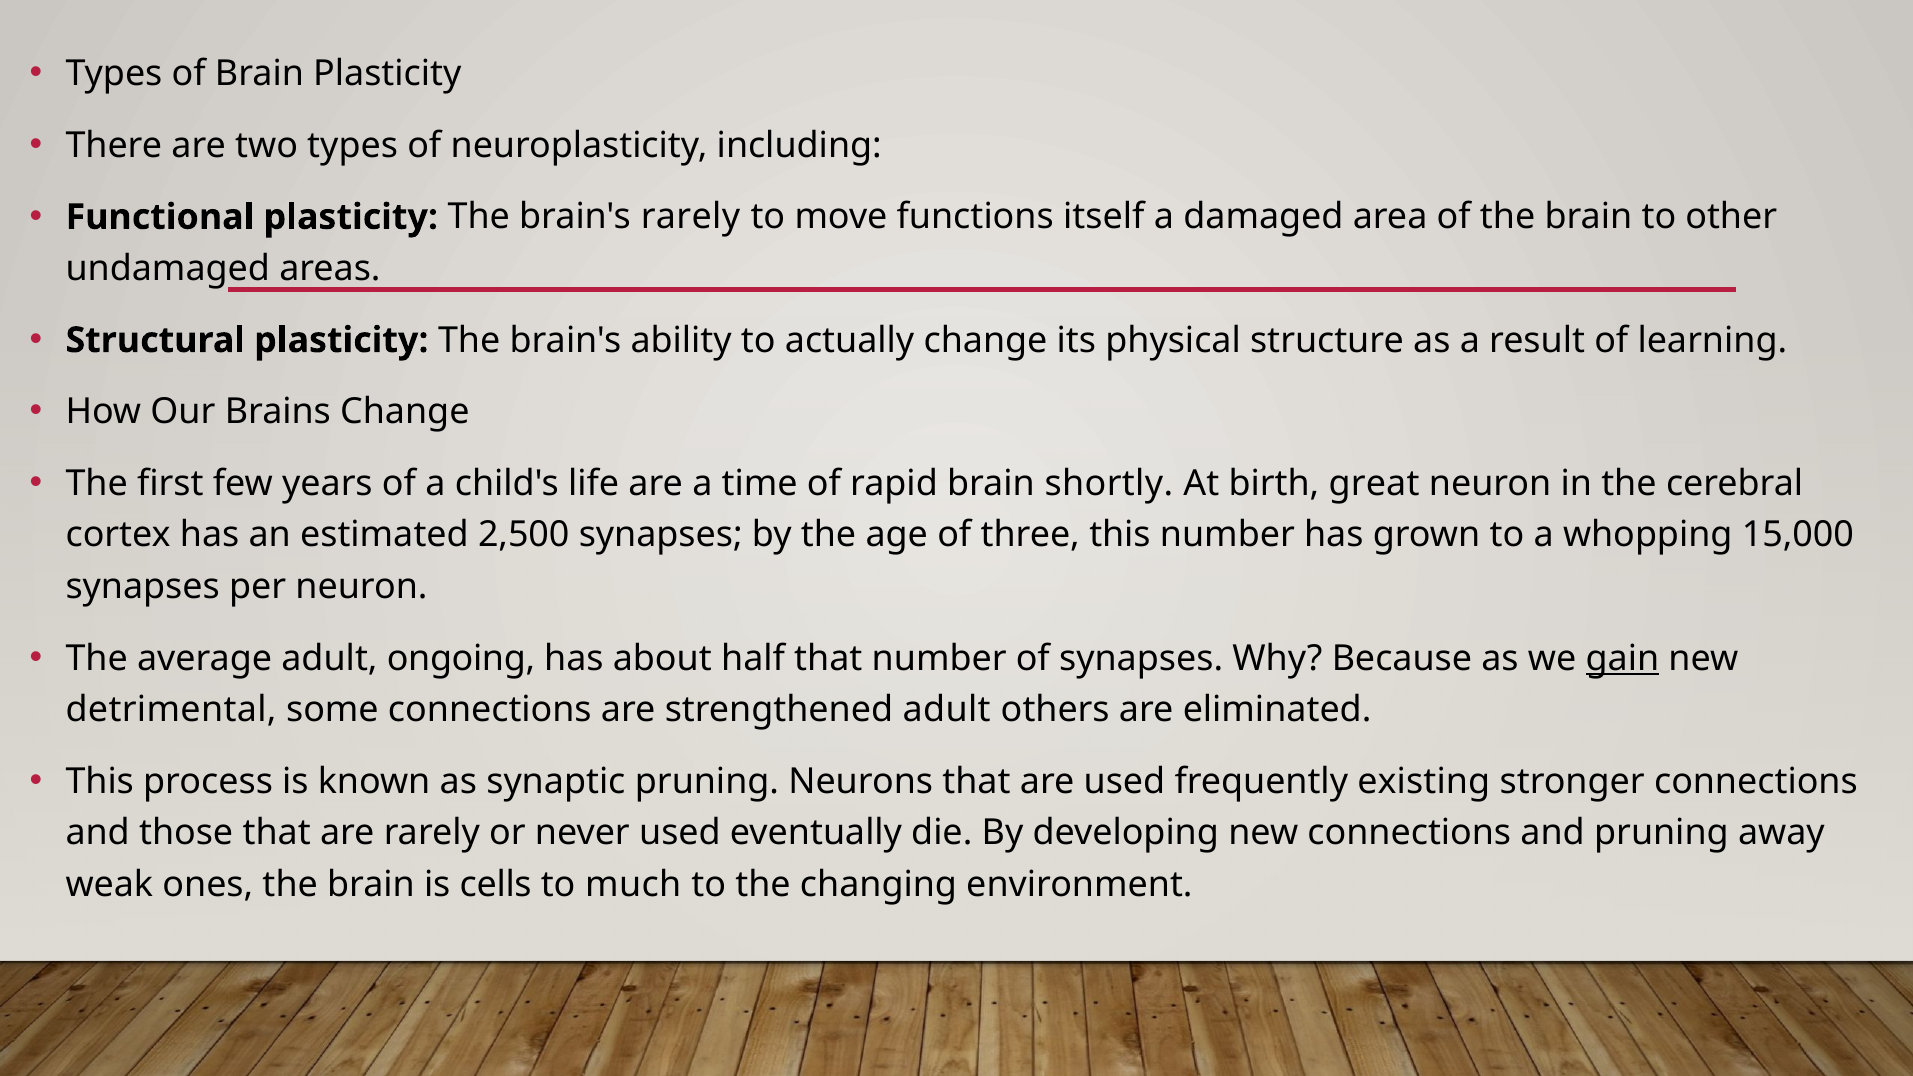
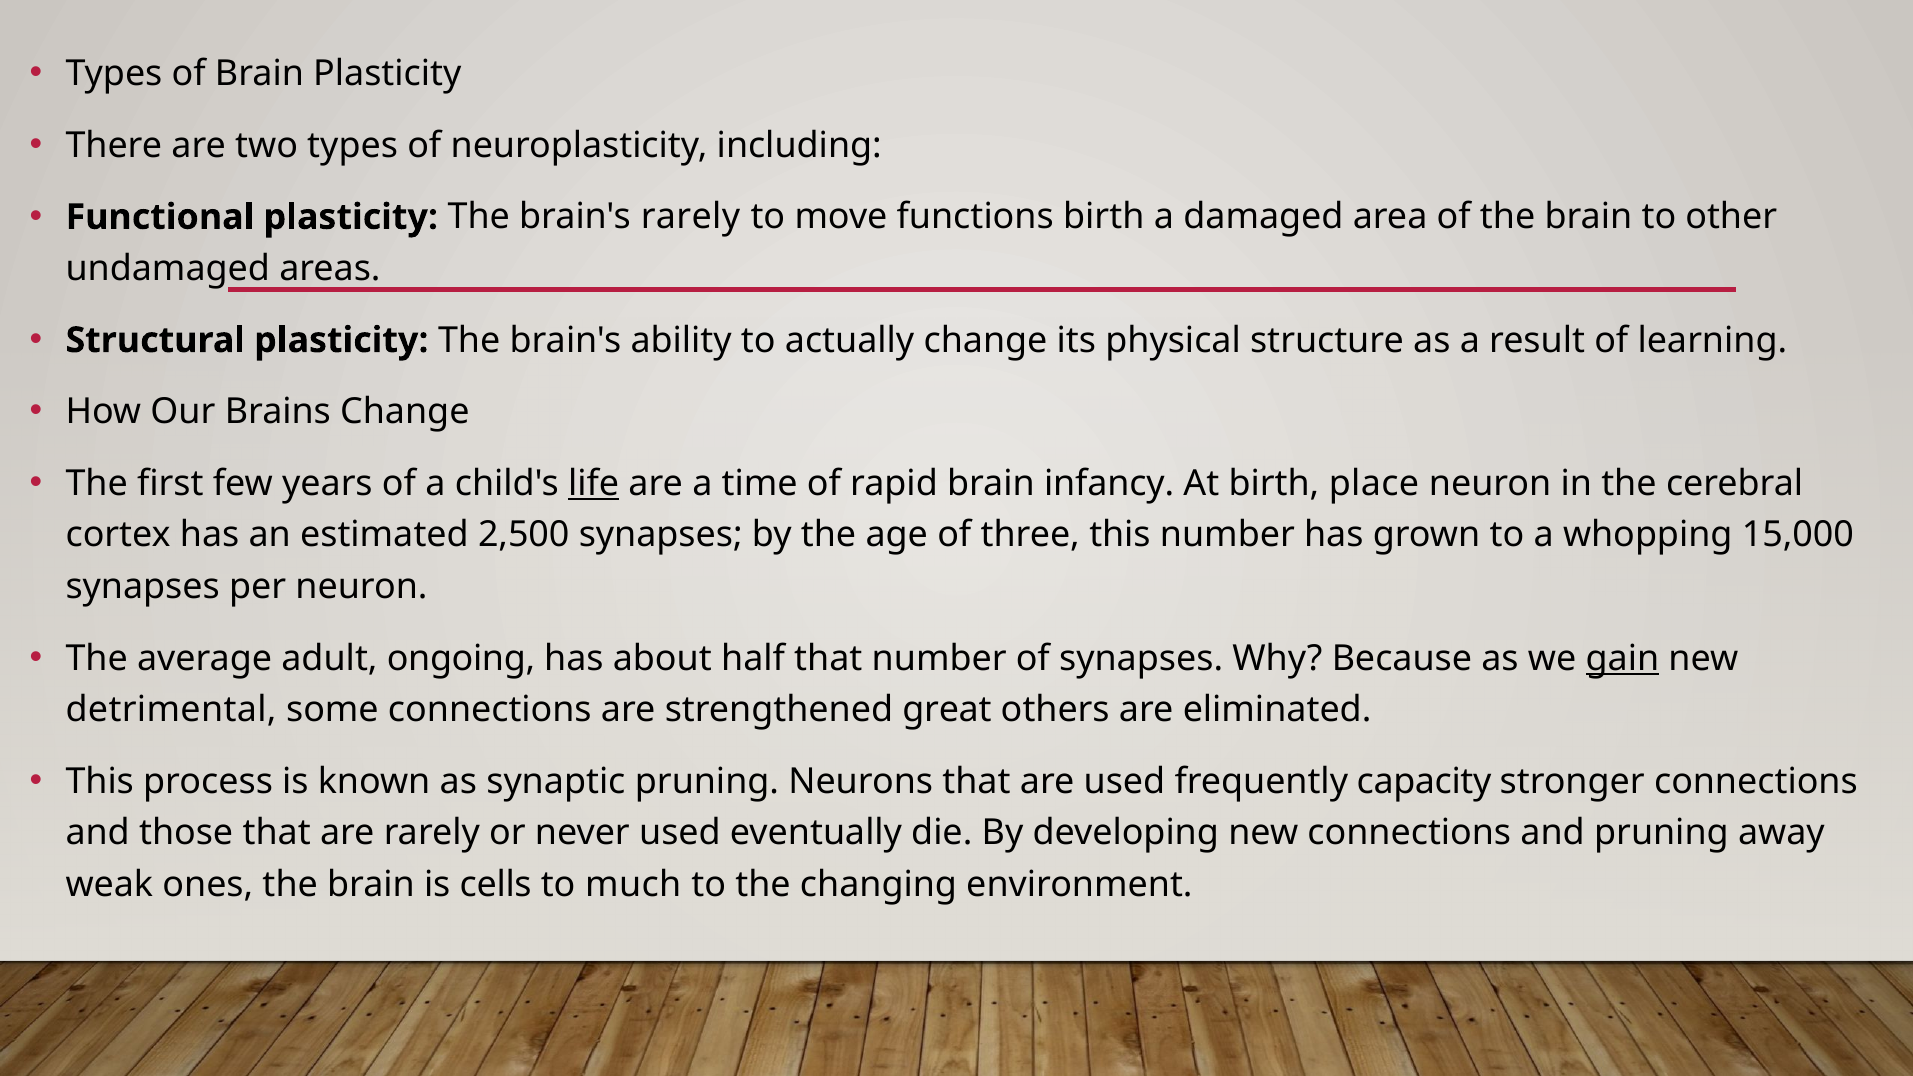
functions itself: itself -> birth (1104, 217)
life underline: none -> present (594, 483)
shortly: shortly -> infancy (1109, 483)
great: great -> place (1374, 483)
strengthened adult: adult -> great (947, 710)
existing: existing -> capacity (1424, 781)
